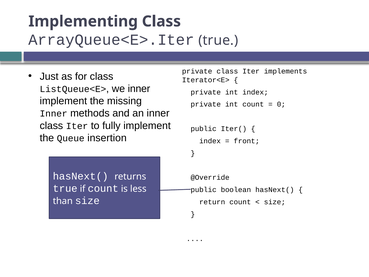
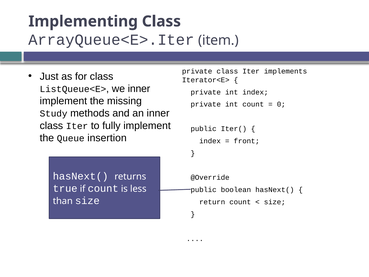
ArrayQueue<E>.Iter true: true -> item (218, 40)
Inner: Inner -> Study (54, 114)
